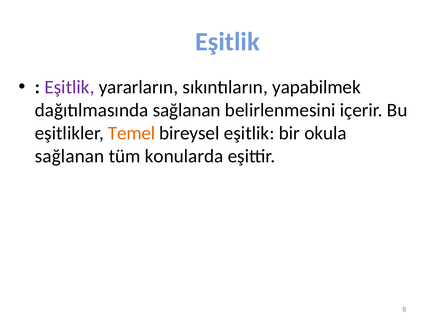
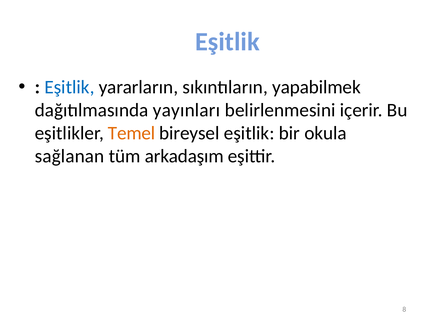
Eşitlik colour: purple -> blue (69, 87)
dağıtılmasında sağlanan: sağlanan -> yayınları (187, 110)
konularda: konularda -> arkadaşım (184, 156)
